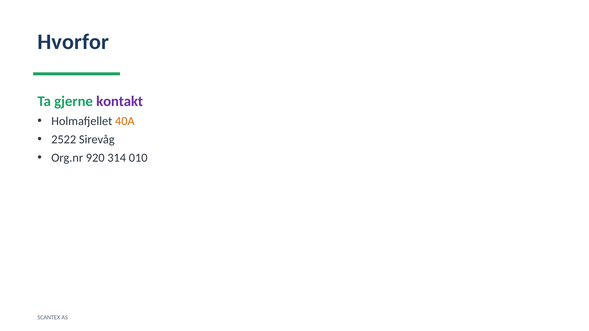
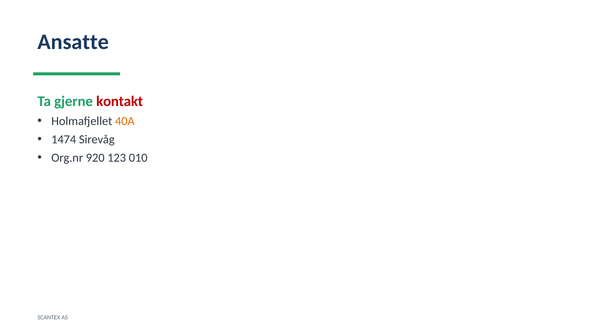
Hvorfor: Hvorfor -> Ansatte (73, 42)
kontakt colour: purple -> red (120, 101)
2522: 2522 -> 1474 (64, 140)
314: 314 -> 123 (117, 158)
